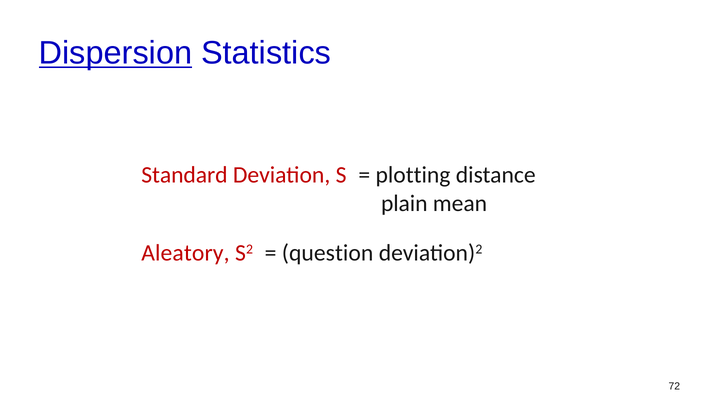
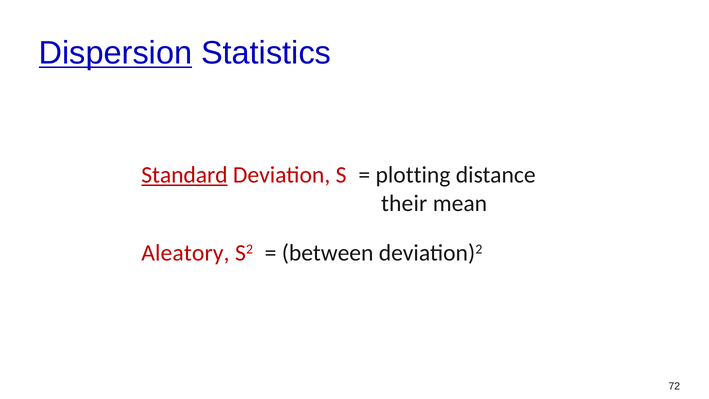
Standard underline: none -> present (184, 175)
plain: plain -> their (404, 203)
question: question -> between (328, 253)
